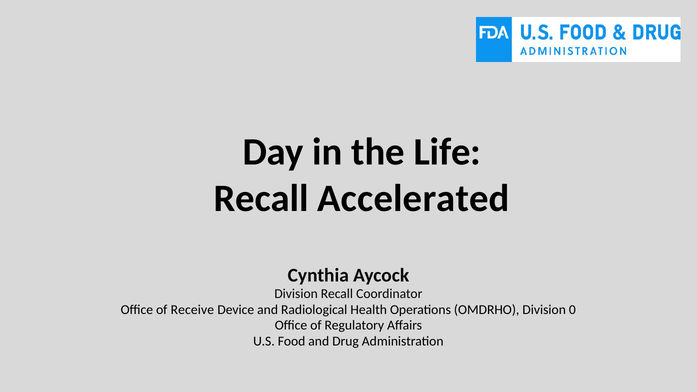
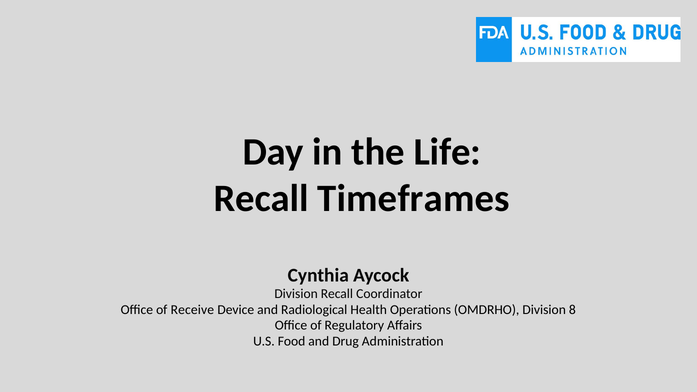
Accelerated: Accelerated -> Timeframes (413, 198)
0: 0 -> 8 (572, 310)
